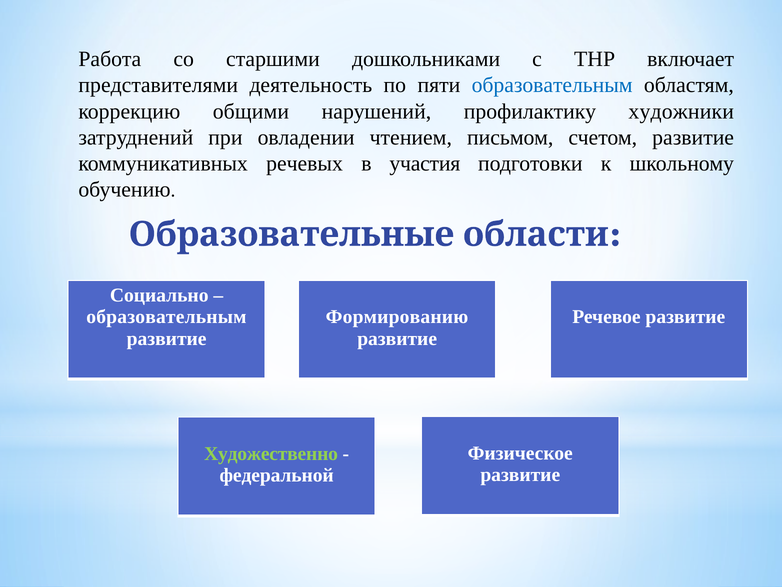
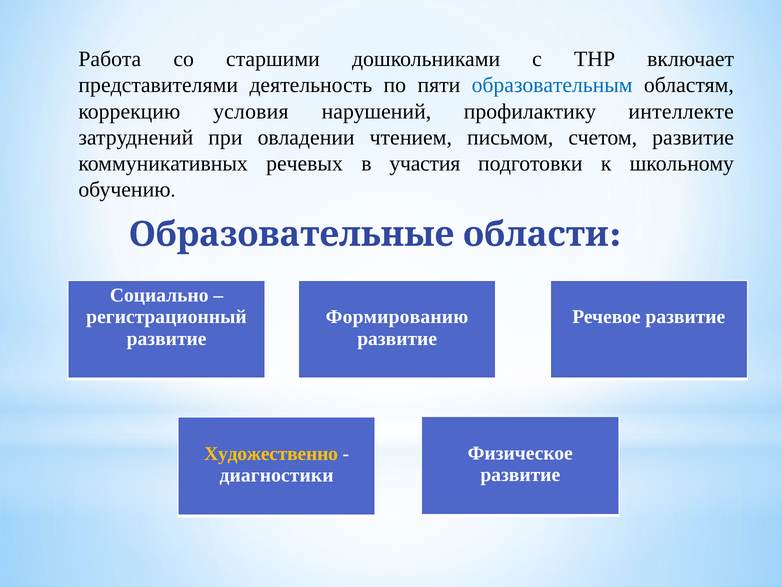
общими: общими -> условия (251, 111)
художники: художники -> интеллекте (681, 111)
образовательным: образовательным -> регистрационный (166, 317)
Художественно colour: light green -> yellow (271, 453)
федеральной: федеральной -> диагностики (277, 475)
